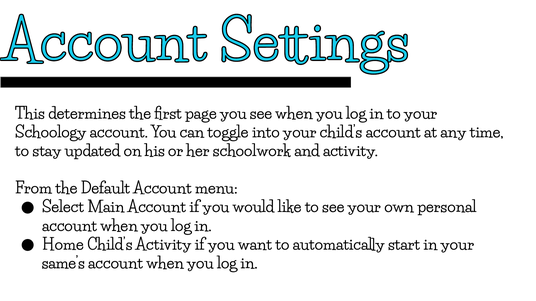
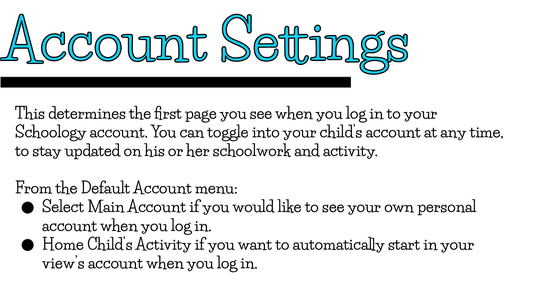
same’s: same’s -> view’s (63, 264)
